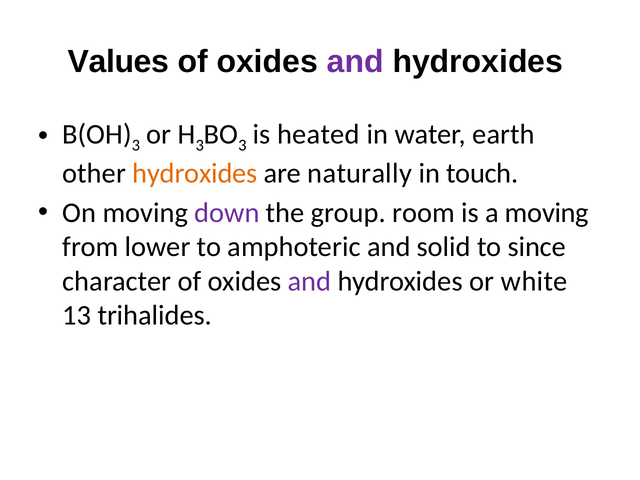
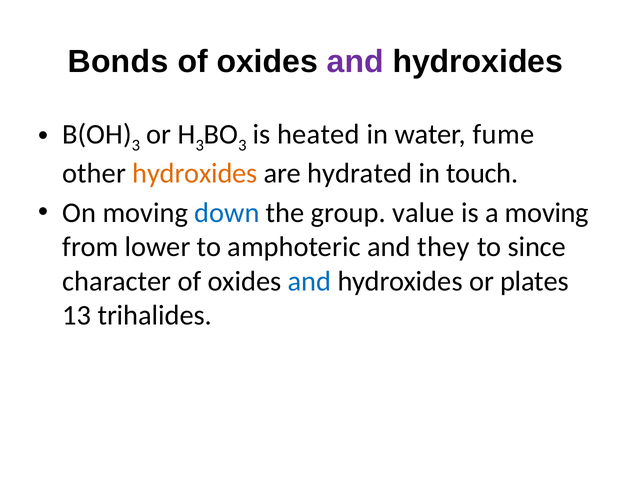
Values: Values -> Bonds (118, 61)
earth: earth -> fume (503, 134)
naturally: naturally -> hydrated (360, 173)
down colour: purple -> blue (227, 213)
room: room -> value (423, 213)
solid: solid -> they (444, 247)
and colour: purple -> blue (310, 281)
white: white -> plates (534, 281)
